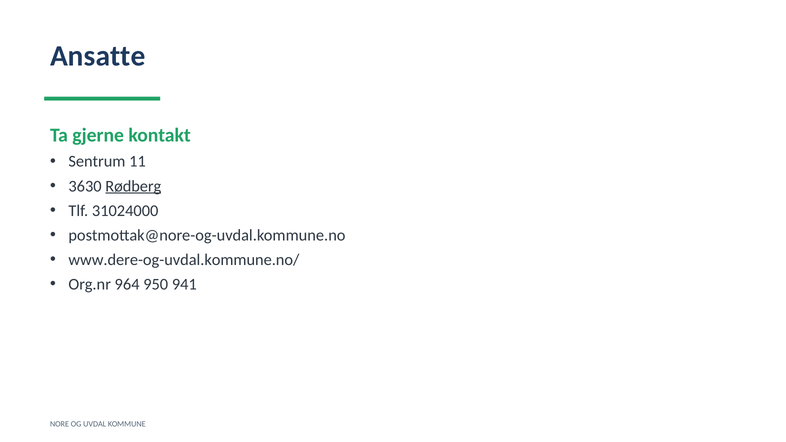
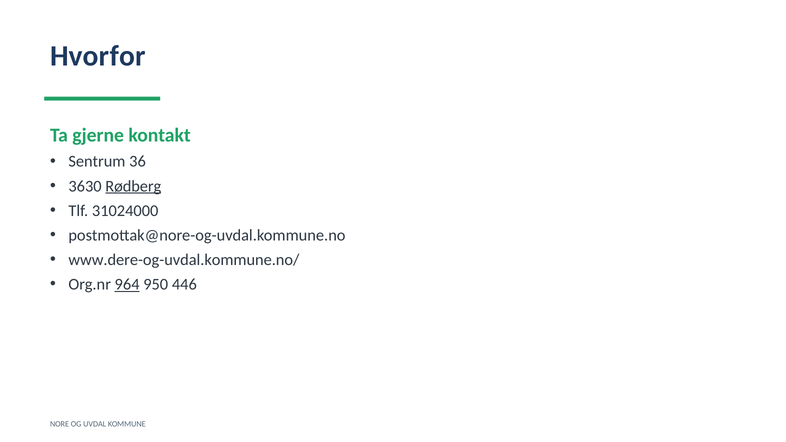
Ansatte: Ansatte -> Hvorfor (98, 56)
11: 11 -> 36 (138, 162)
964 underline: none -> present (127, 285)
941: 941 -> 446 (184, 285)
